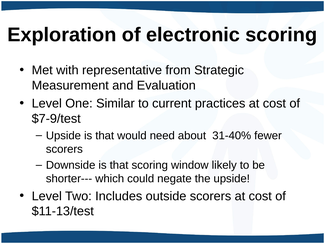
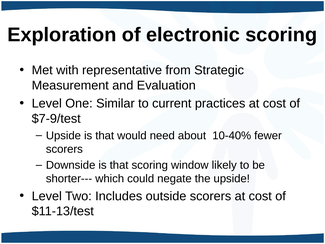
31-40%: 31-40% -> 10-40% (232, 135)
